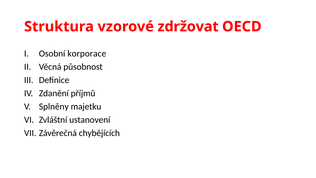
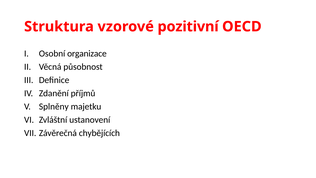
zdržovat: zdržovat -> pozitivní (188, 27)
korporace: korporace -> organizace (87, 53)
